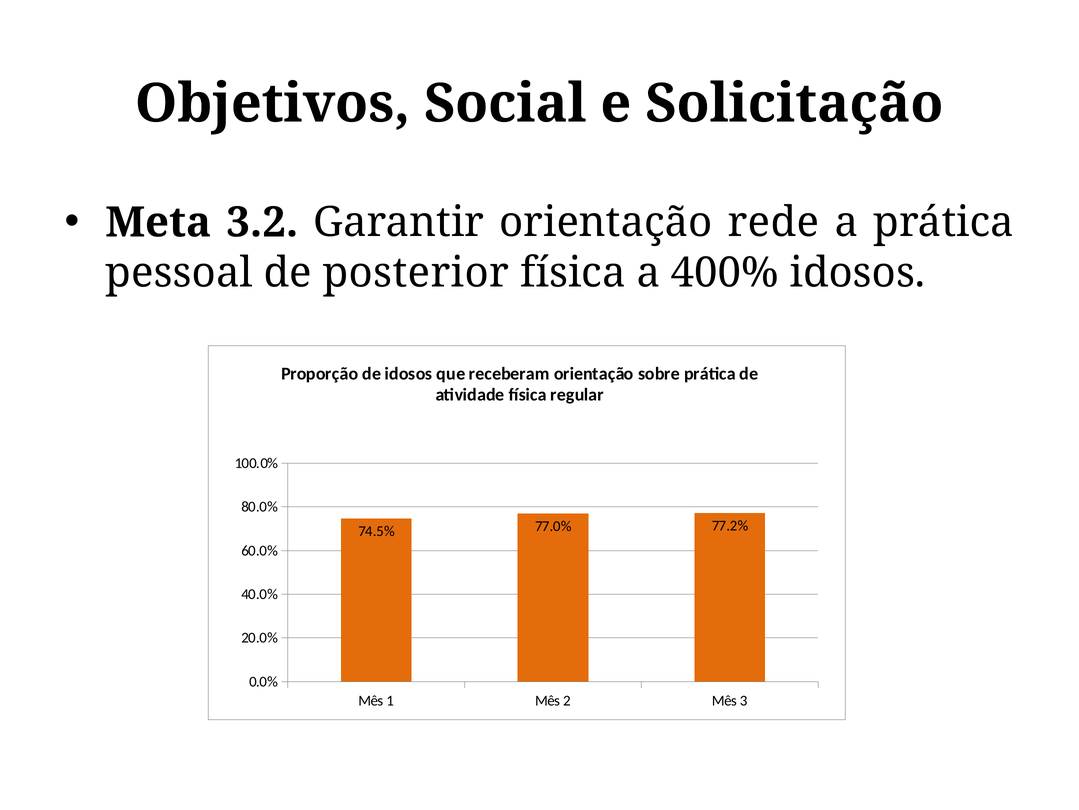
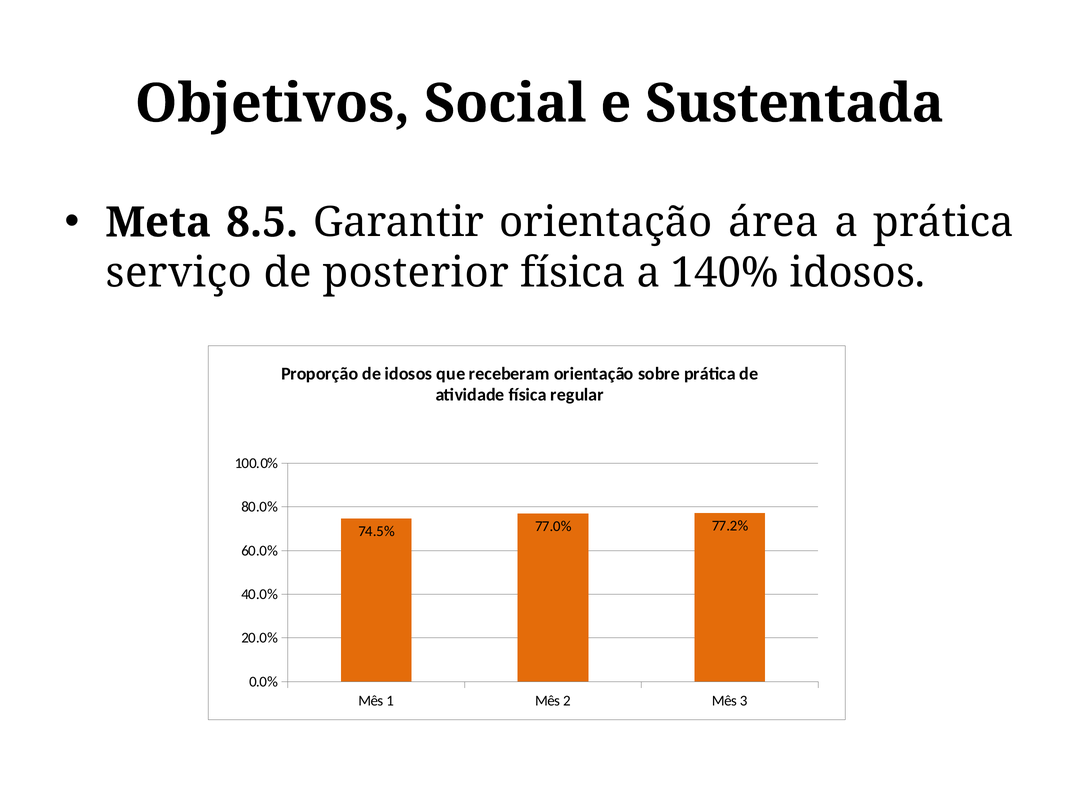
Solicitação: Solicitação -> Sustentada (795, 104)
3.2: 3.2 -> 8.5 (262, 222)
rede: rede -> área (773, 222)
pessoal: pessoal -> serviço (179, 273)
400%: 400% -> 140% (725, 273)
